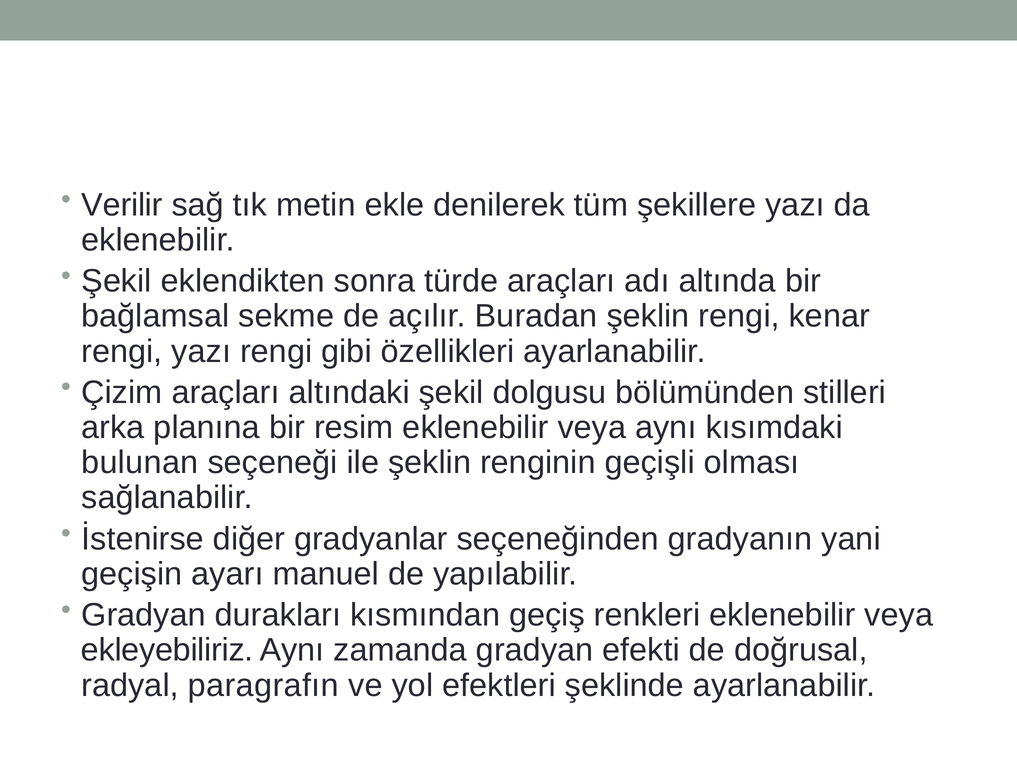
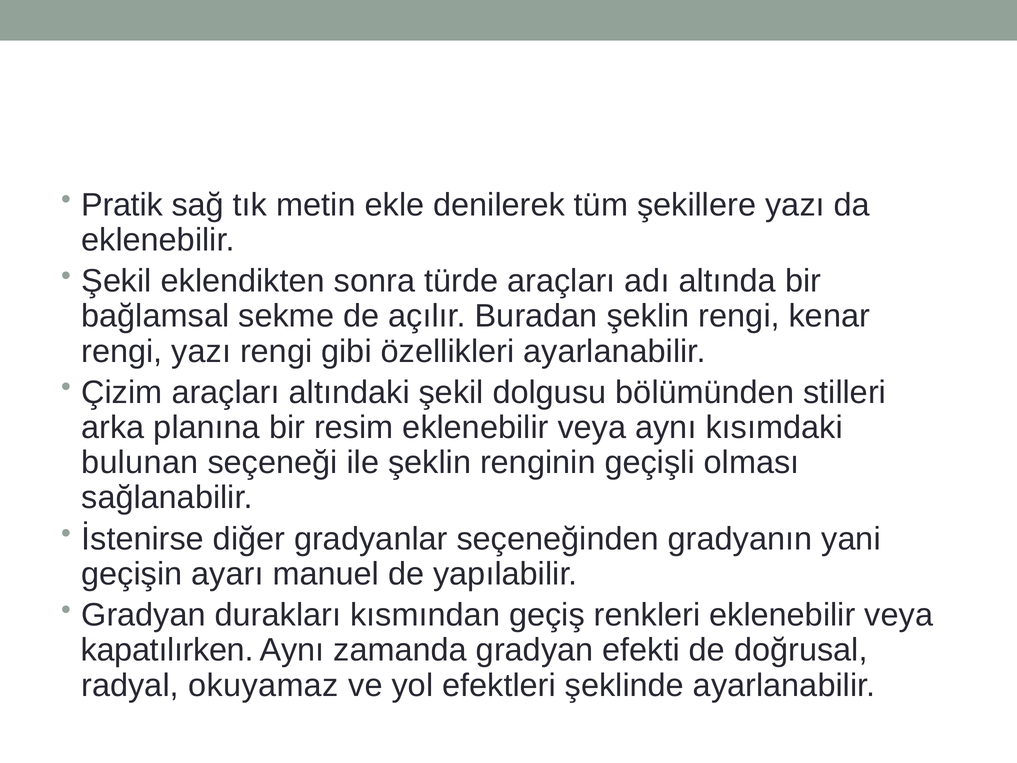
Verilir: Verilir -> Pratik (122, 205)
ekleyebiliriz: ekleyebiliriz -> kapatılırken (167, 650)
paragrafın: paragrafın -> okuyamaz (263, 685)
